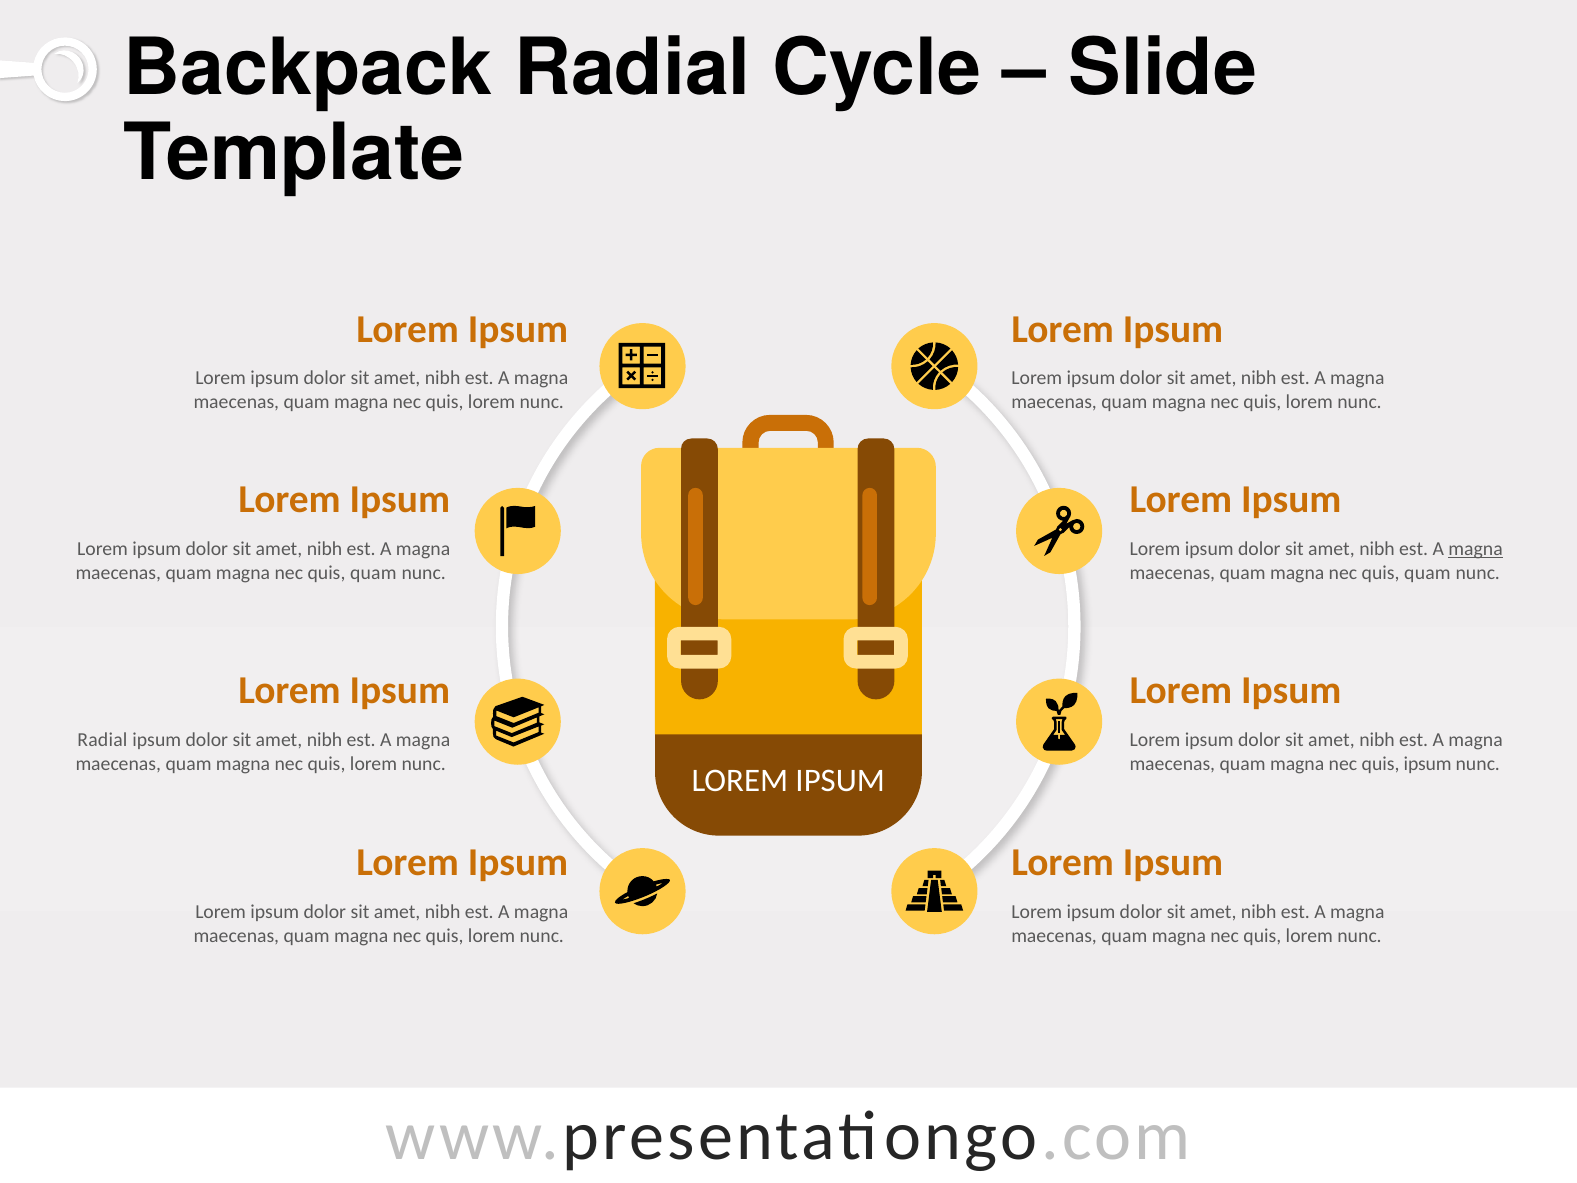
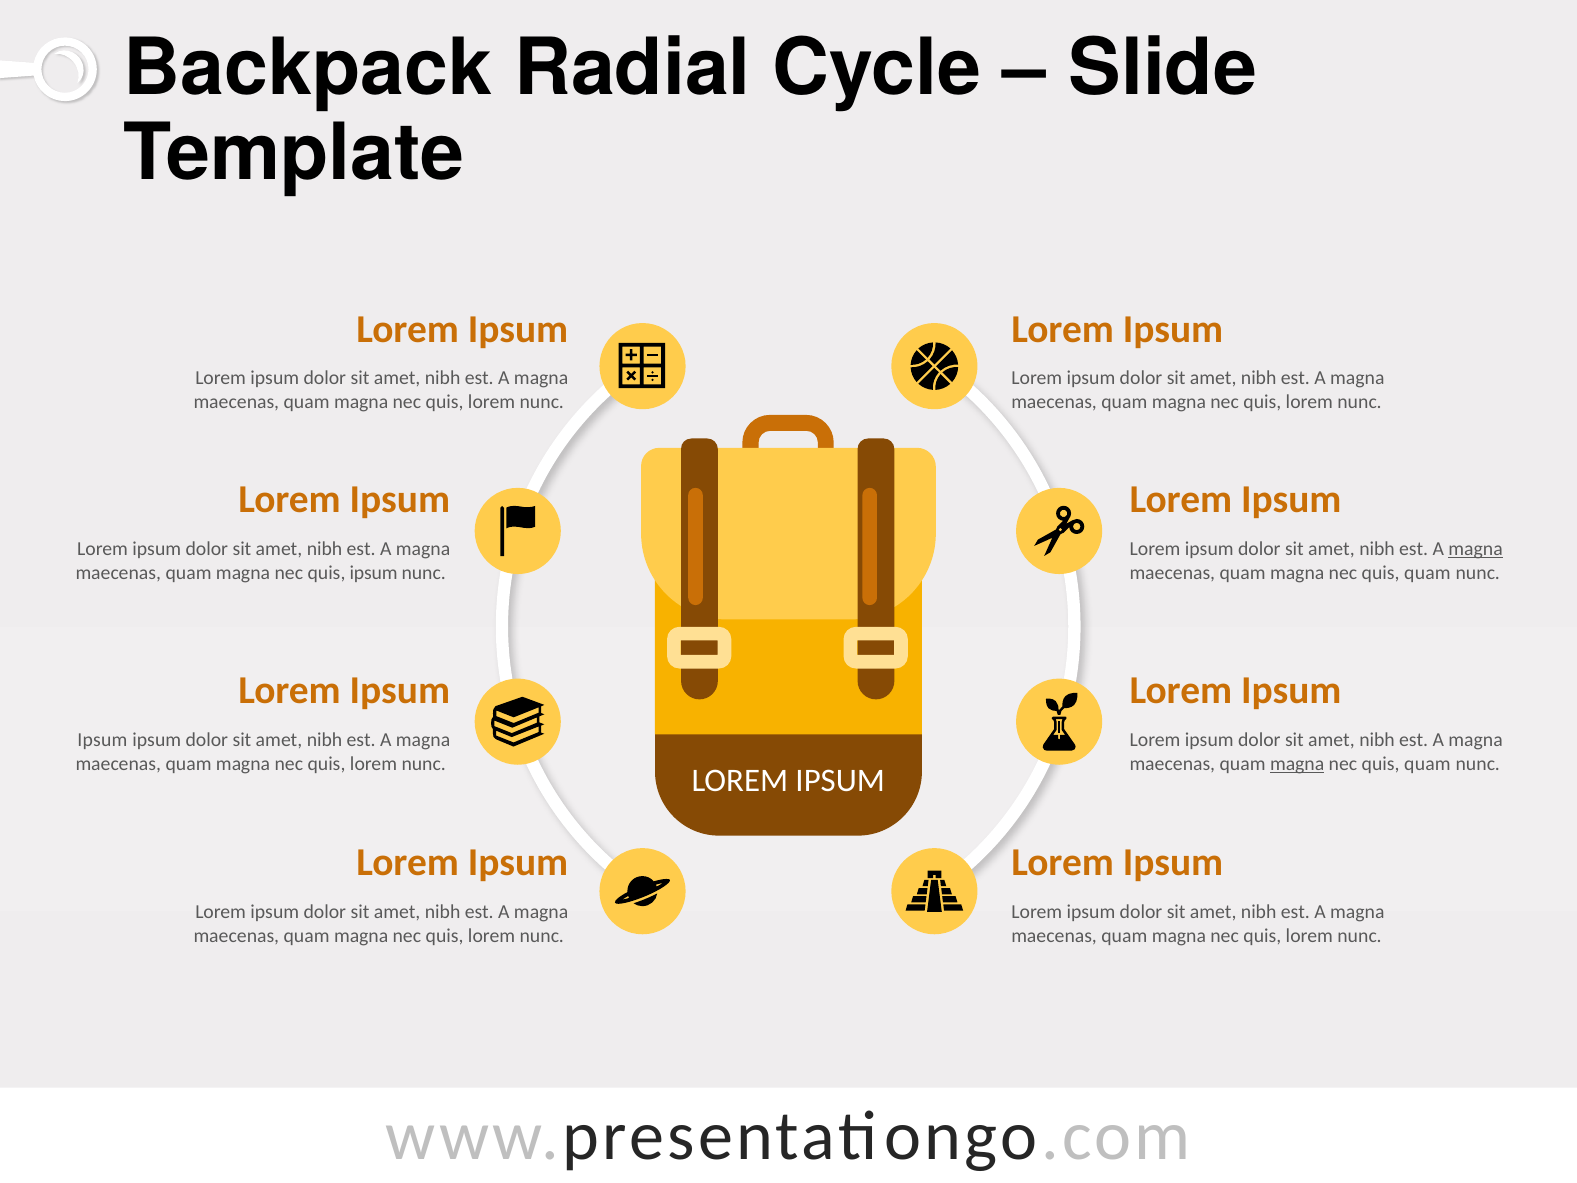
quam: quam -> ipsum (374, 573)
Radial: Radial -> Ipsum (102, 740)
magna underline: none -> present (1297, 764)
ipsum: ipsum -> quam (1427, 764)
